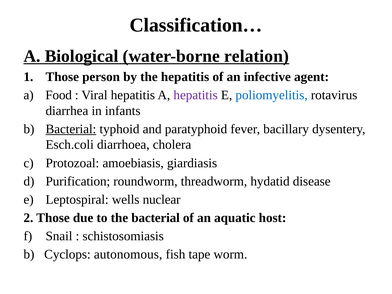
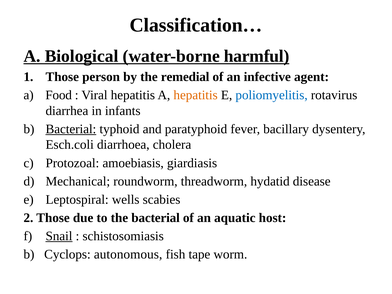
relation: relation -> harmful (257, 56)
the hepatitis: hepatitis -> remedial (185, 77)
hepatitis colour: purple -> orange (196, 95)
Purification: Purification -> Mechanical (78, 181)
nuclear: nuclear -> scabies (162, 200)
Snail underline: none -> present (59, 236)
